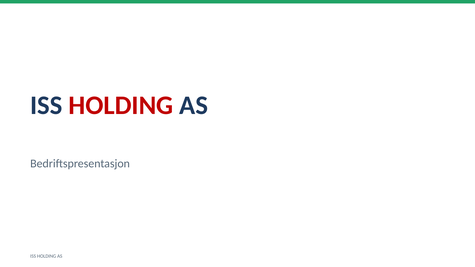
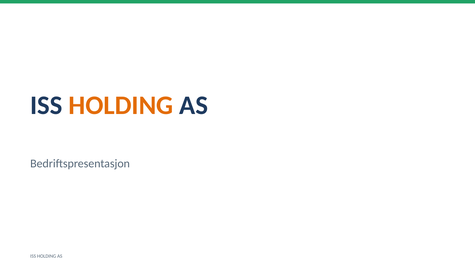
HOLDING colour: red -> orange (121, 105)
